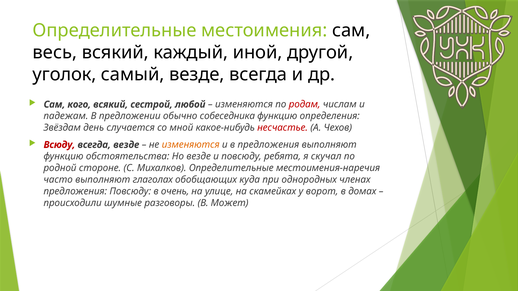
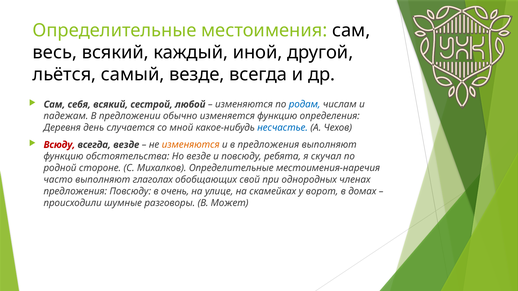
уголок: уголок -> льётся (64, 75)
кого: кого -> себя (79, 105)
родам colour: red -> blue (305, 105)
собеседника: собеседника -> изменяется (227, 116)
Звёздам: Звёздам -> Деревня (62, 128)
несчастье colour: red -> blue (283, 128)
куда: куда -> свой (250, 180)
